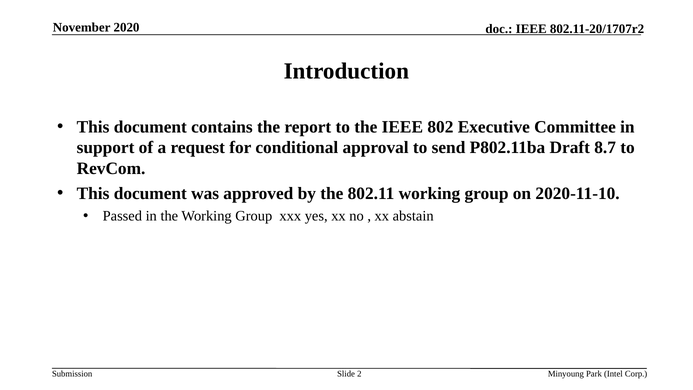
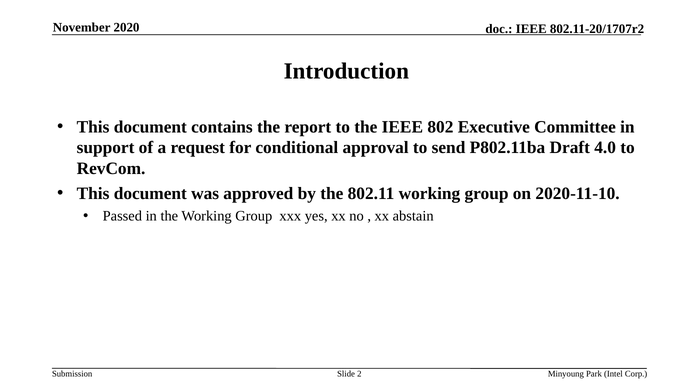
8.7: 8.7 -> 4.0 (605, 148)
